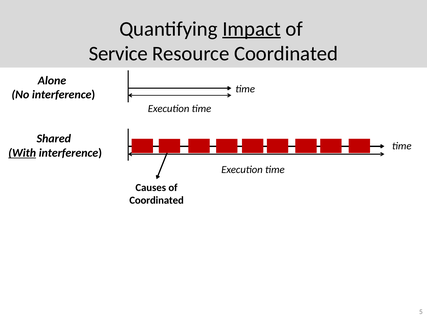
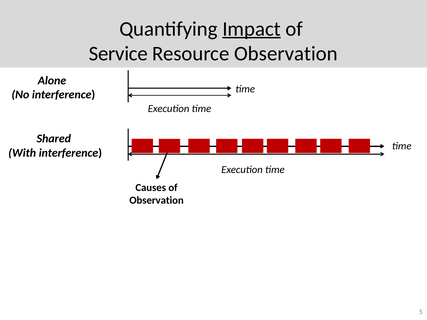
Resource Coordinated: Coordinated -> Observation (286, 54)
With underline: present -> none (22, 153)
Coordinated: Coordinated -> Observation (157, 200)
